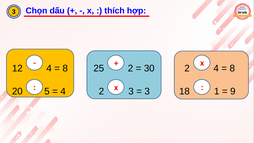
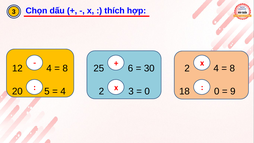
25 2: 2 -> 6 (130, 68)
18 1: 1 -> 0 (217, 91)
3: 3 -> 0 (147, 91)
